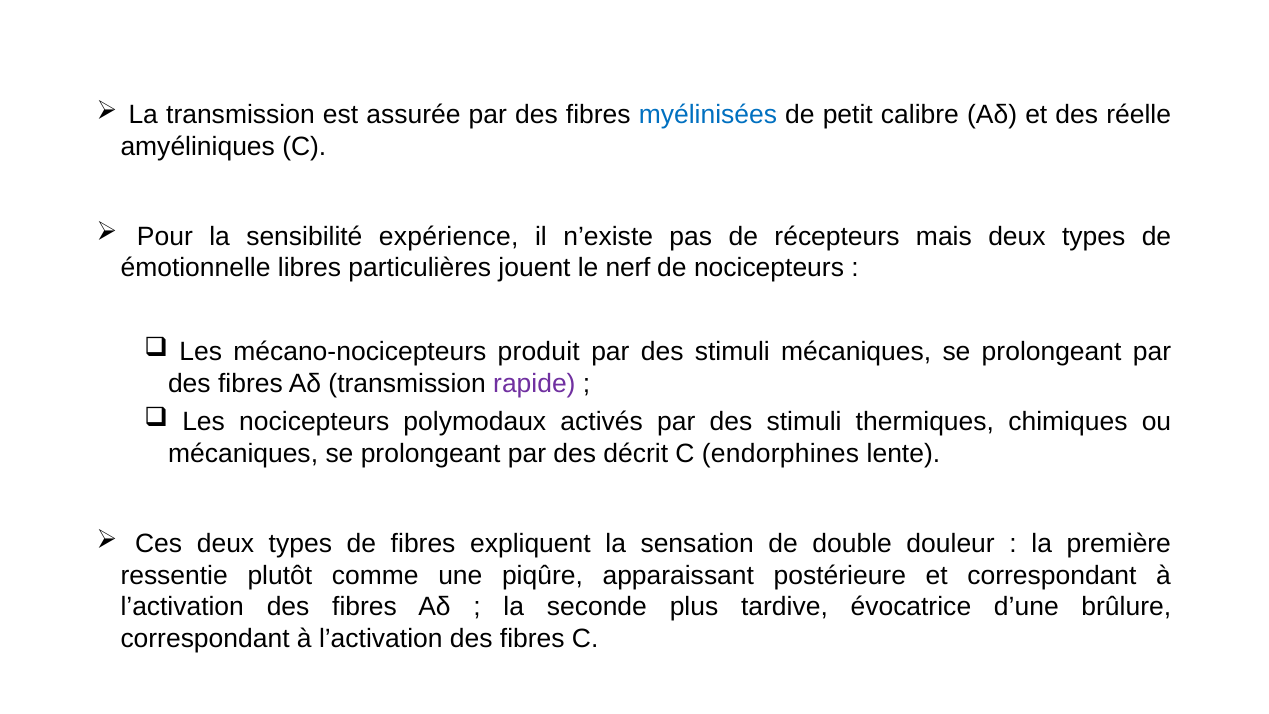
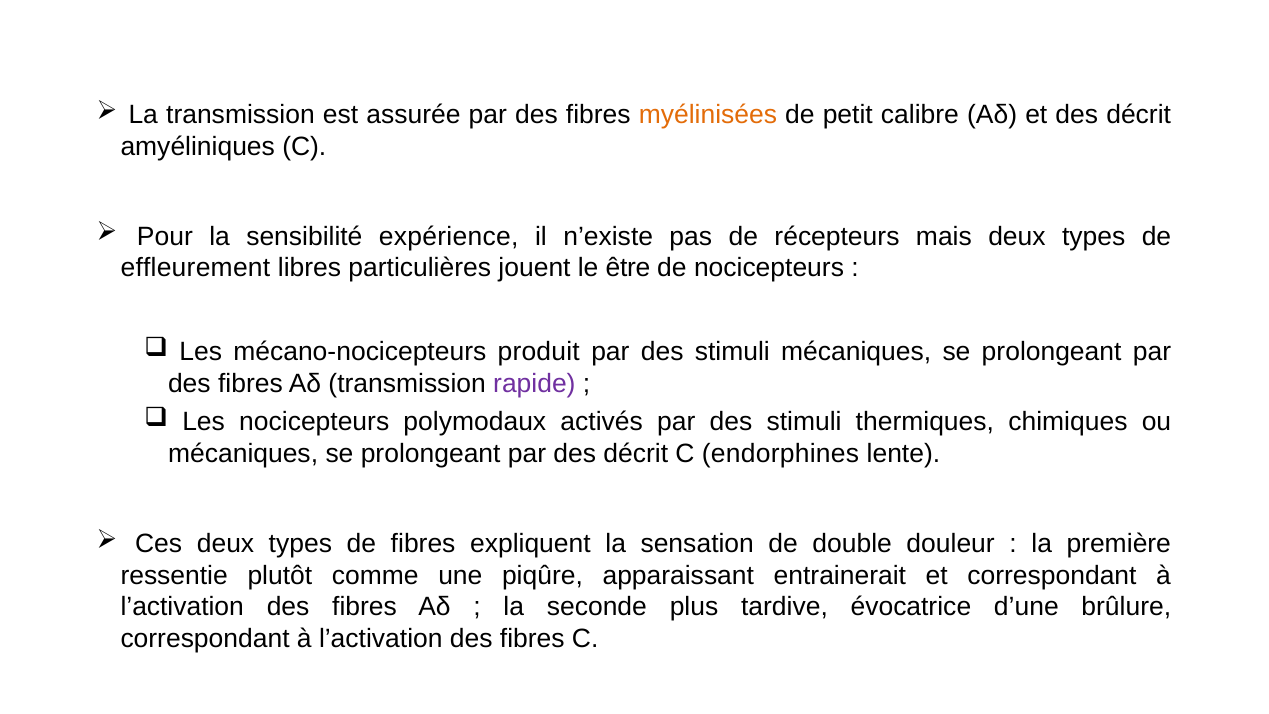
myélinisées colour: blue -> orange (708, 115)
et des réelle: réelle -> décrit (1139, 115)
émotionnelle: émotionnelle -> effleurement (195, 268)
nerf: nerf -> être (628, 268)
postérieure: postérieure -> entrainerait (840, 575)
